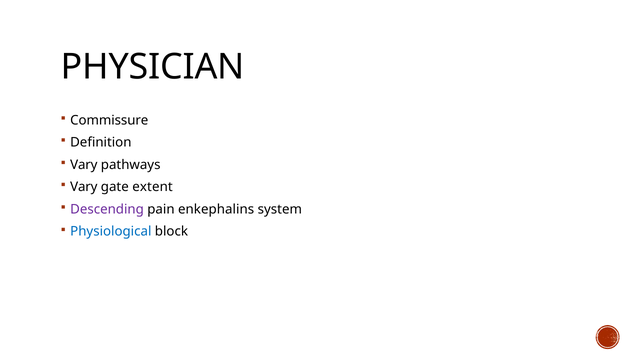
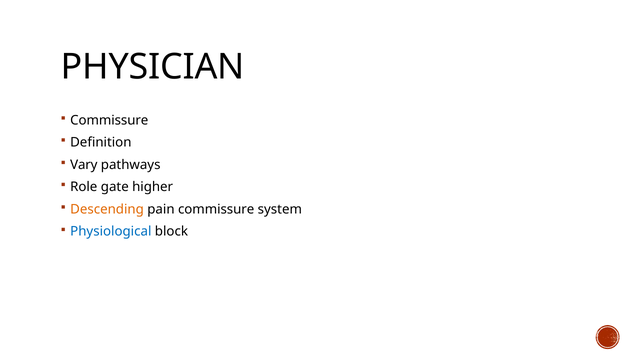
Vary: Vary -> Role (84, 187)
extent: extent -> higher (153, 187)
Descending colour: purple -> orange (107, 209)
pain enkephalins: enkephalins -> commissure (216, 209)
